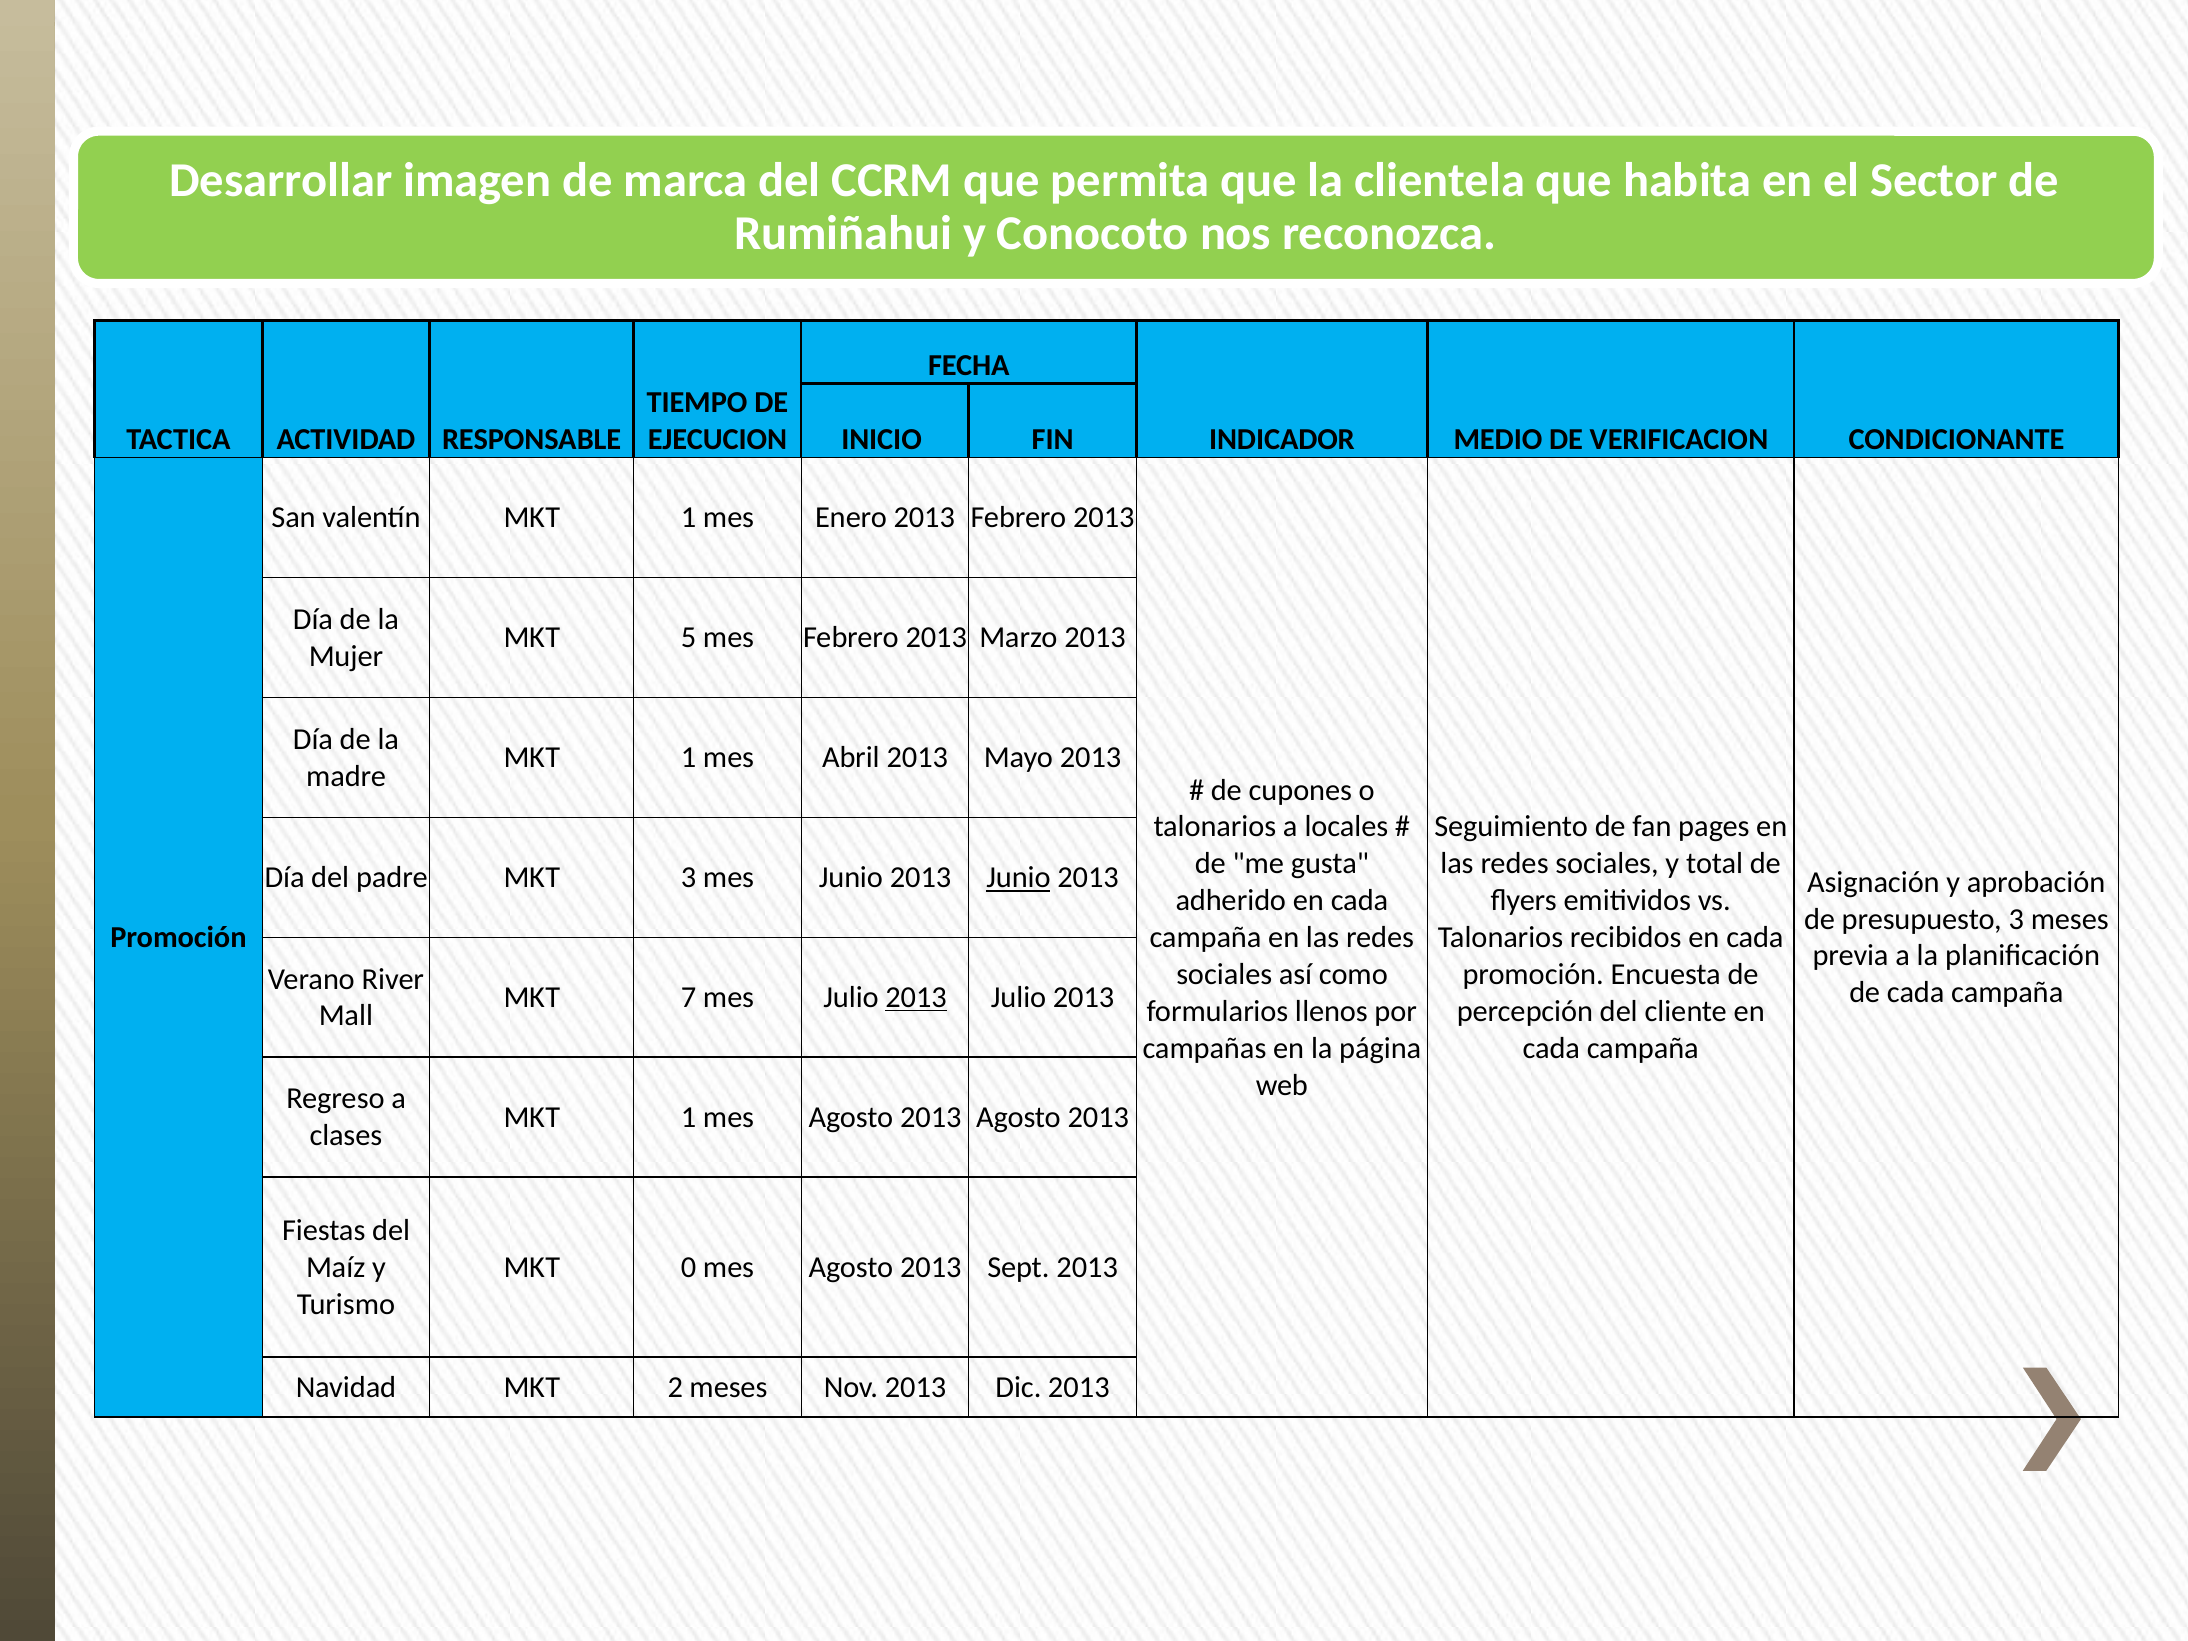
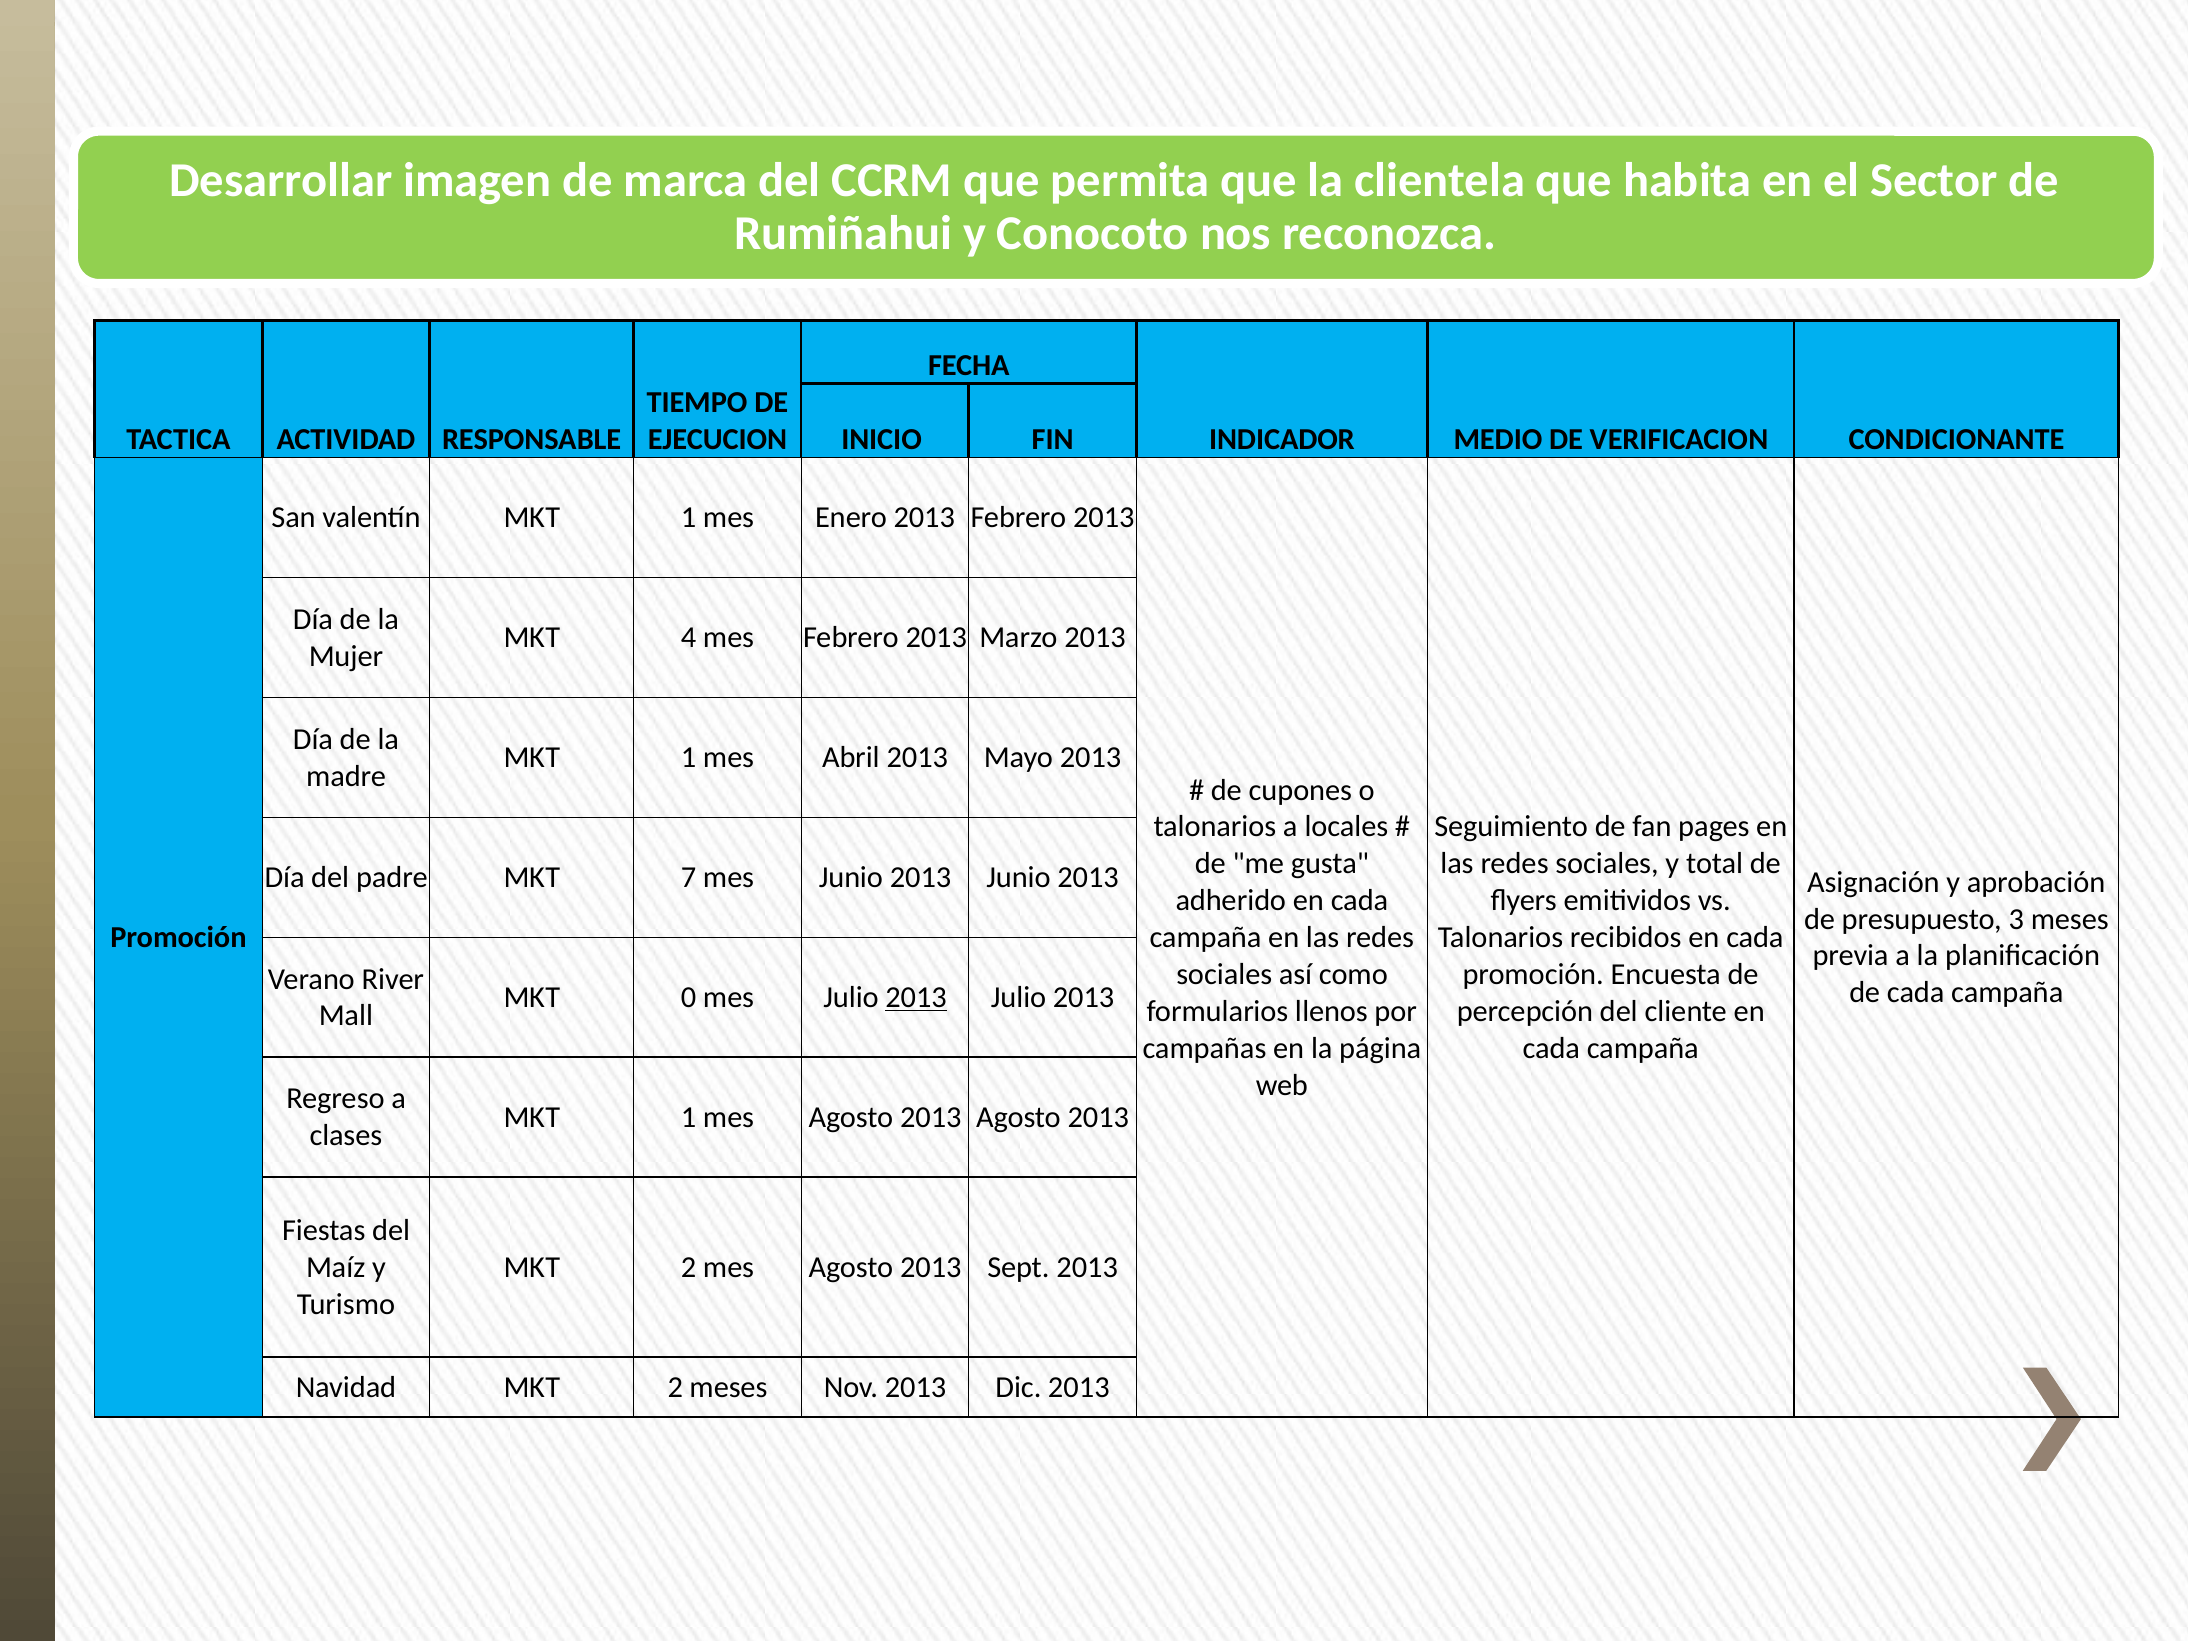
5: 5 -> 4 (689, 638)
MKT 3: 3 -> 7 (689, 878)
Junio underline: present -> none (1018, 878)
7: 7 -> 0 (689, 997)
0: 0 -> 2 (689, 1267)
